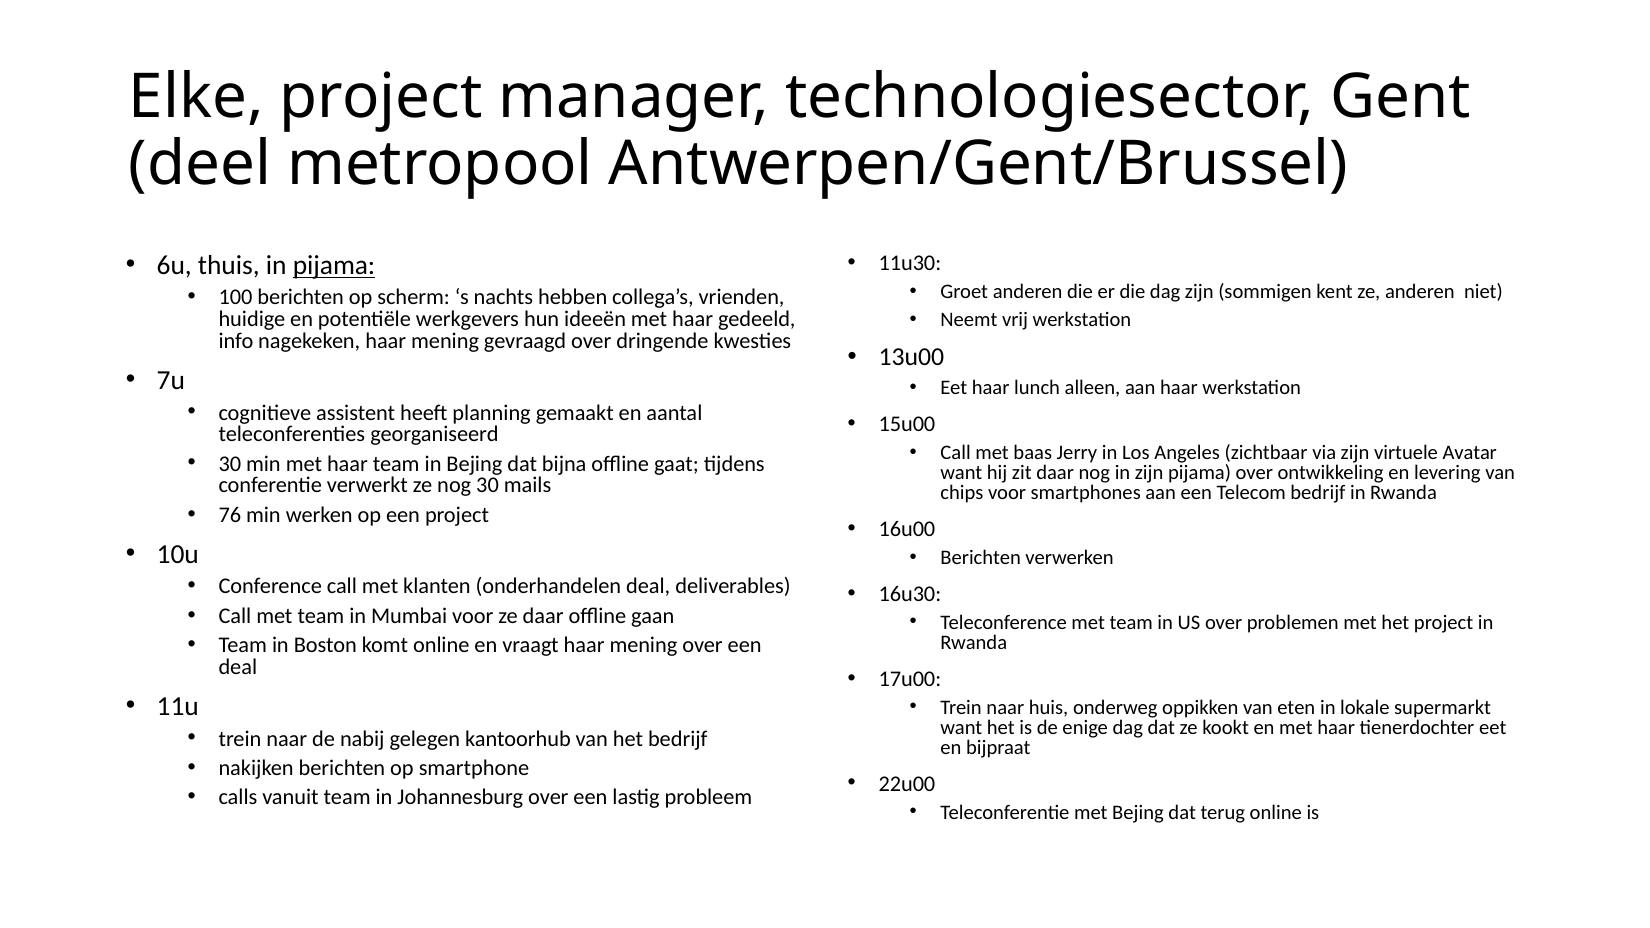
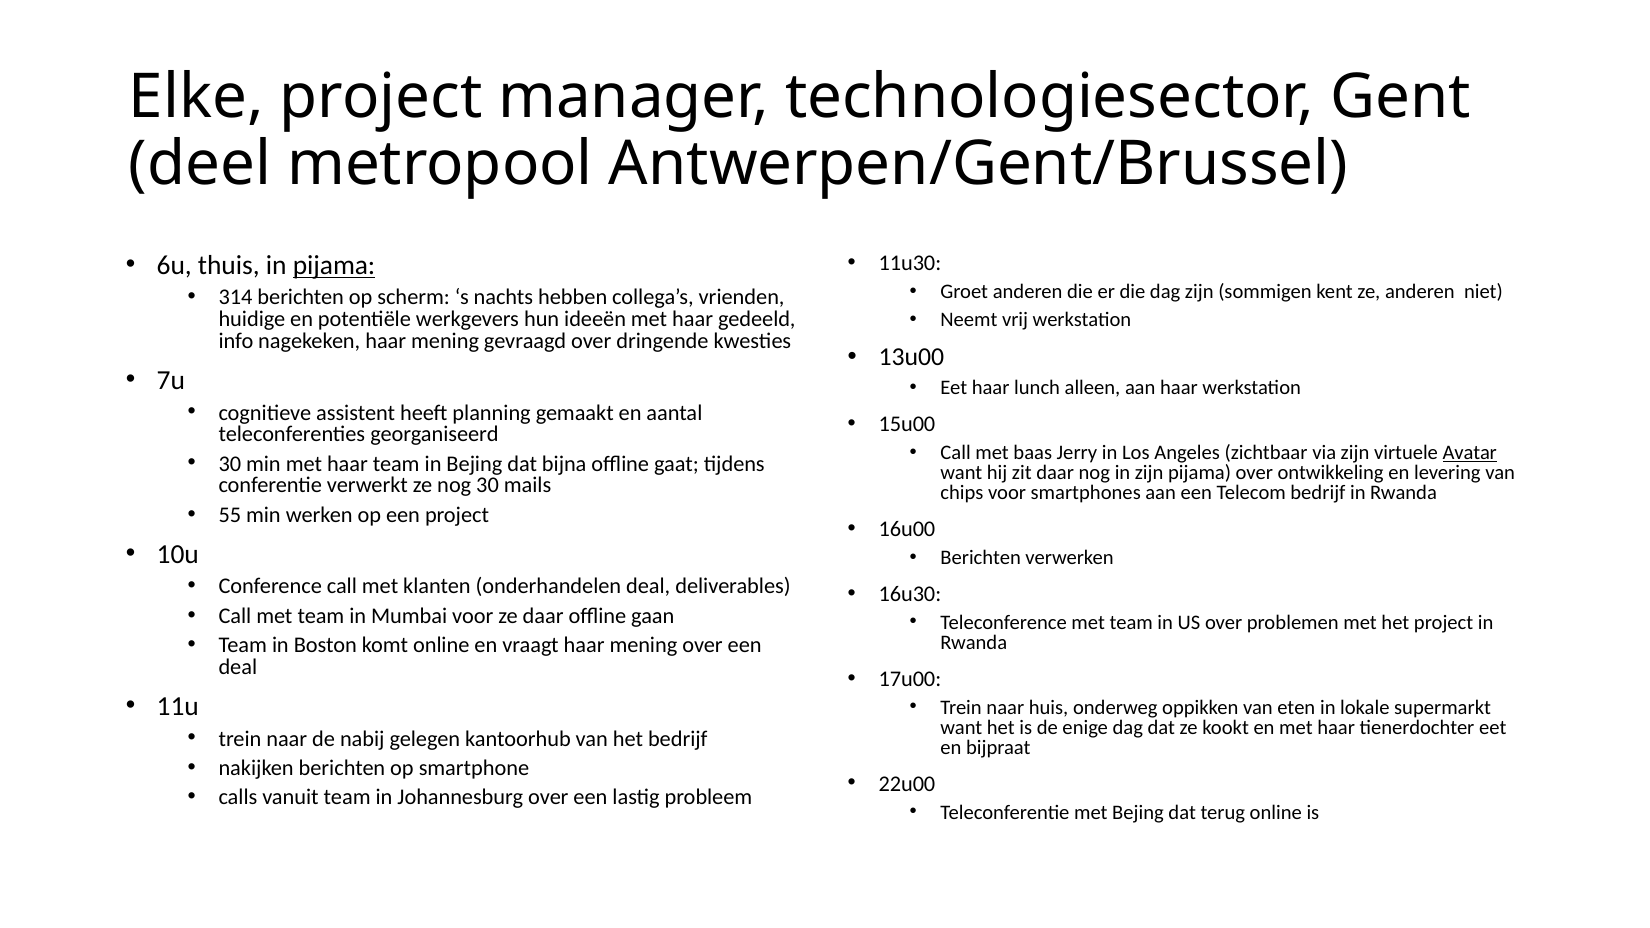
100: 100 -> 314 (236, 298)
Avatar underline: none -> present (1470, 453)
76: 76 -> 55 (230, 515)
